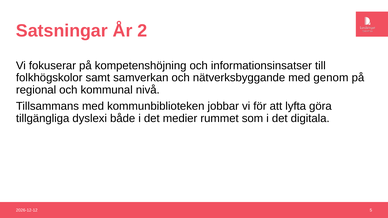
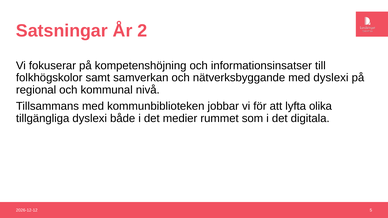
med genom: genom -> dyslexi (331, 78)
göra: göra -> olika (320, 106)
